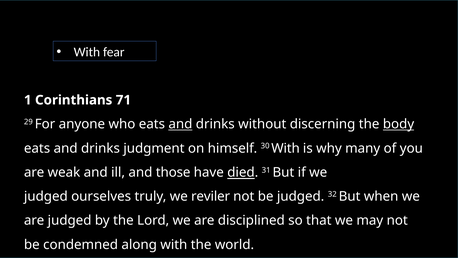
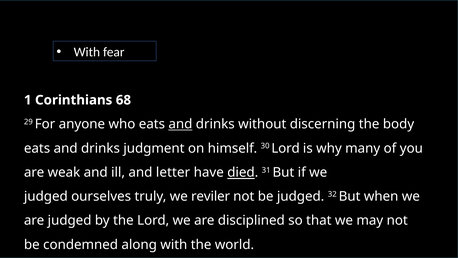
71: 71 -> 68 (123, 100)
body underline: present -> none (399, 124)
30 With: With -> Lord (286, 148)
those: those -> letter (173, 172)
